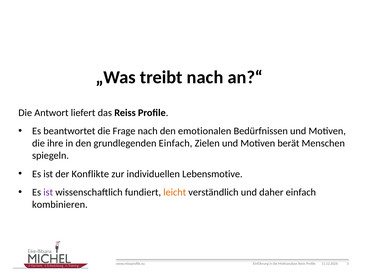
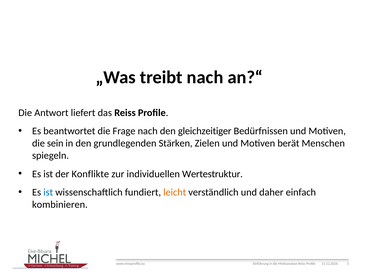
emotionalen: emotionalen -> gleichzeitiger (205, 131)
ihre: ihre -> sein (55, 143)
grundlegenden Einfach: Einfach -> Stärken (176, 143)
Lebensmotive: Lebensmotive -> Wertestruktur (212, 174)
ist colour: purple -> blue (48, 192)
